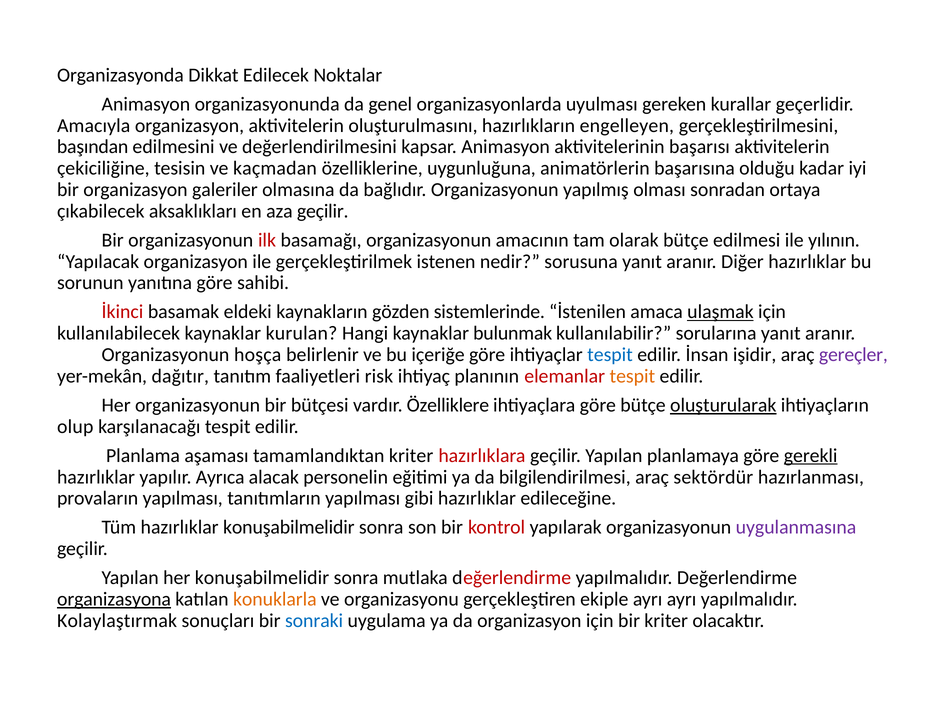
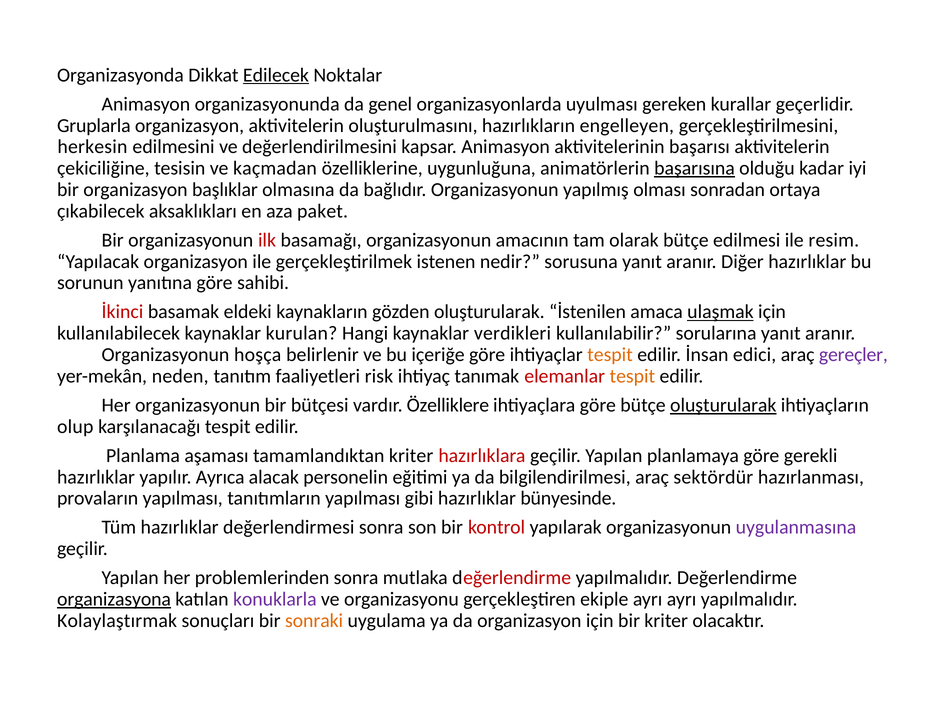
Edilecek underline: none -> present (276, 75)
Amacıyla: Amacıyla -> Gruplarla (94, 126)
başından: başından -> herkesin (92, 147)
başarısına underline: none -> present (694, 168)
galeriler: galeriler -> başlıklar (225, 190)
aza geçilir: geçilir -> paket (323, 211)
yılının: yılının -> resim (834, 240)
gözden sistemlerinde: sistemlerinde -> oluşturularak (489, 312)
bulunmak: bulunmak -> verdikleri (512, 333)
tespit colour: blue -> orange (610, 355)
işidir: işidir -> edici (755, 355)
dağıtır: dağıtır -> neden (180, 376)
planının: planının -> tanımak (487, 376)
gerekli underline: present -> none (811, 456)
edileceğine: edileceğine -> bünyesinde (568, 499)
hazırlıklar konuşabilmelidir: konuşabilmelidir -> değerlendirmesi (289, 528)
her konuşabilmelidir: konuşabilmelidir -> problemlerinden (262, 578)
konuklarla colour: orange -> purple (275, 599)
sonraki colour: blue -> orange (314, 621)
